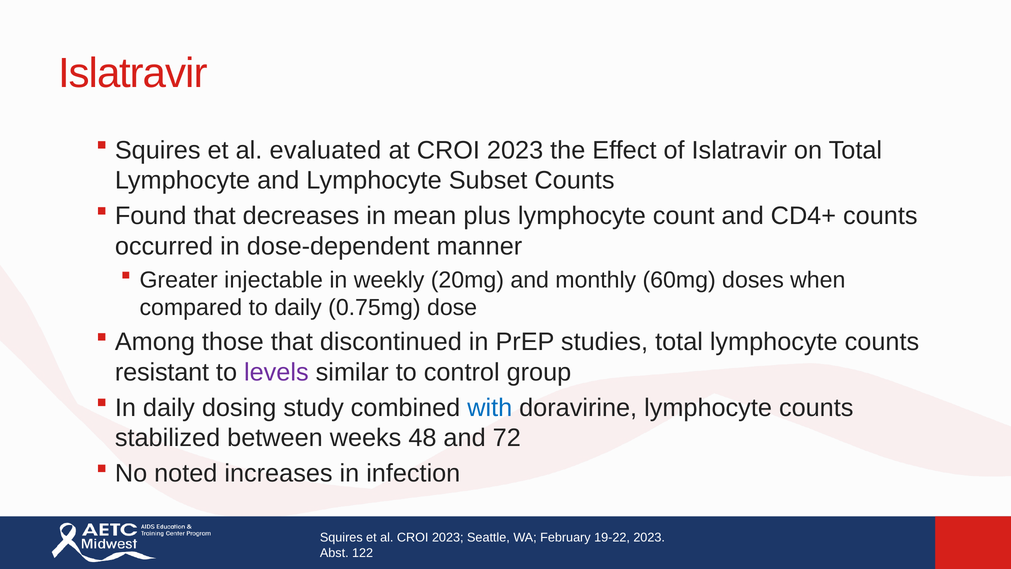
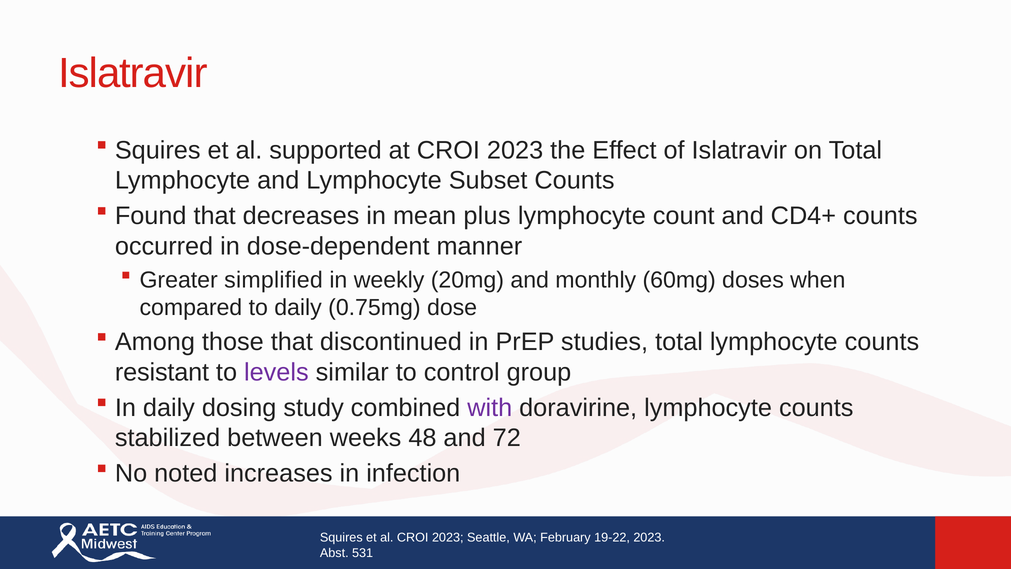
evaluated: evaluated -> supported (326, 150)
injectable: injectable -> simplified (274, 280)
with colour: blue -> purple (490, 407)
122: 122 -> 531 (363, 553)
